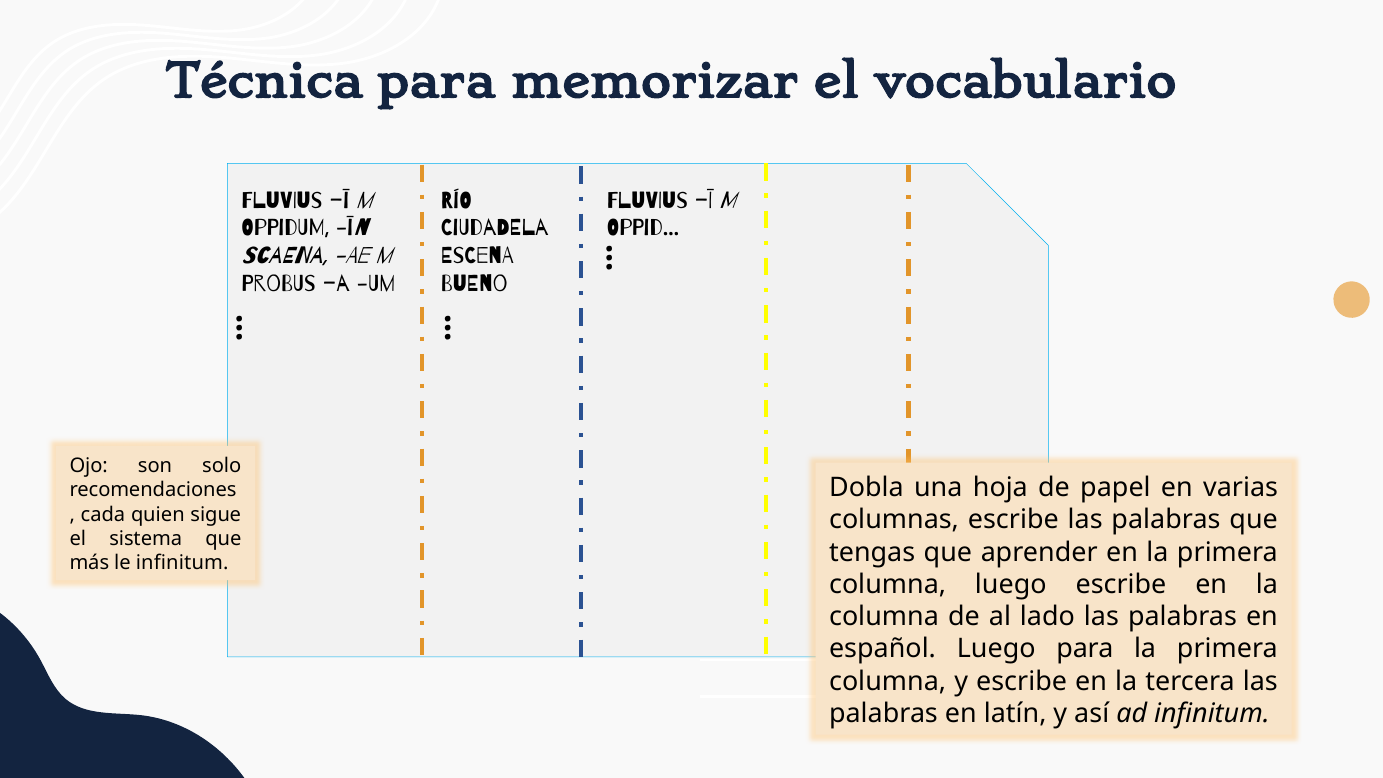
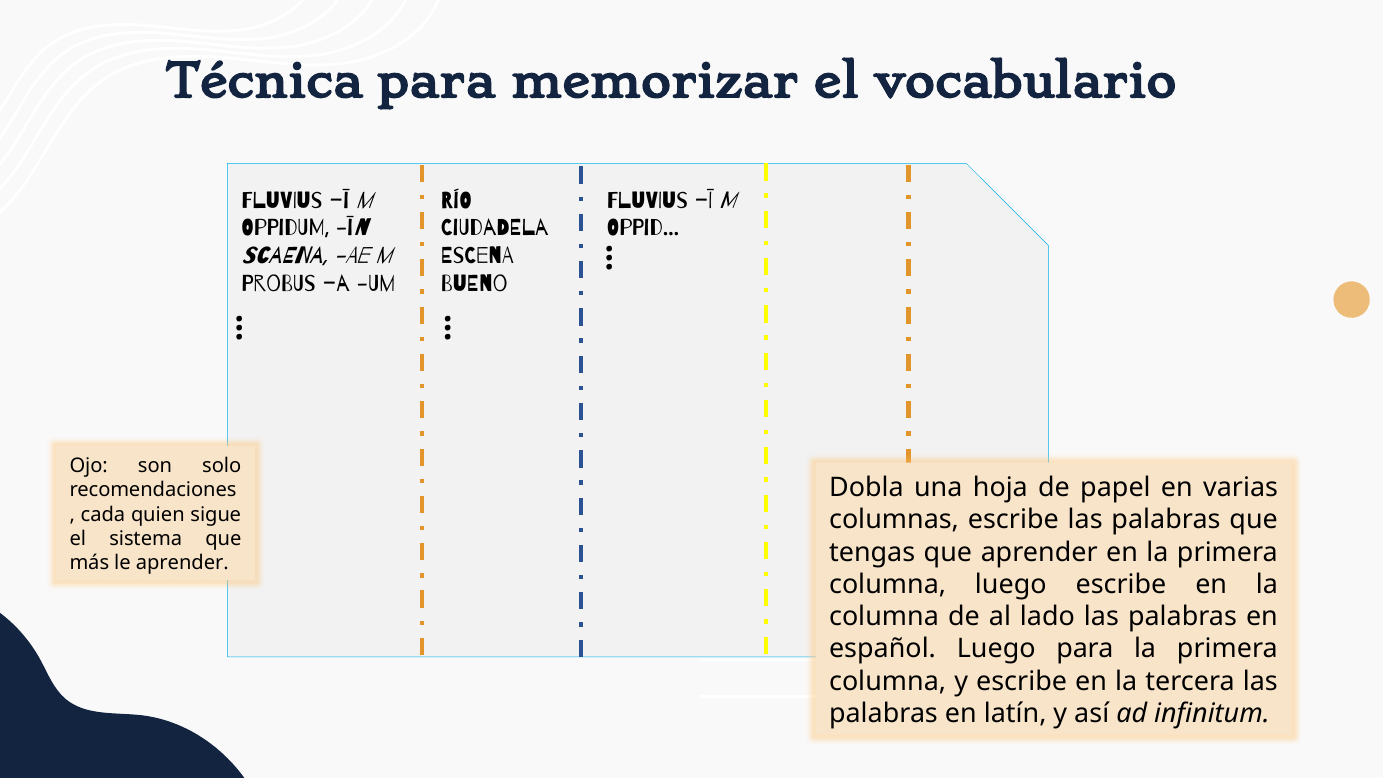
le infinitum: infinitum -> aprender (182, 563)
